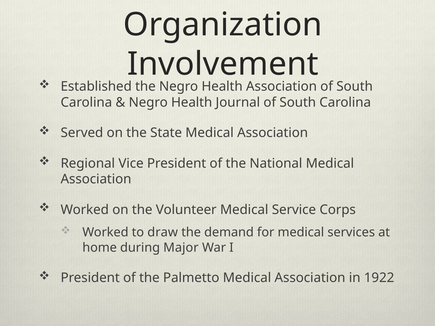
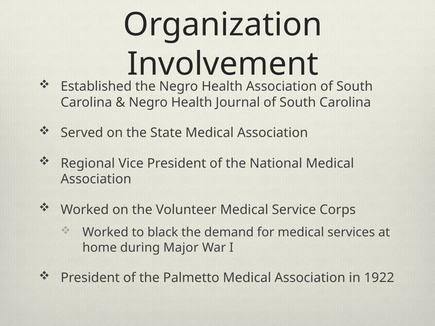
draw: draw -> black (163, 233)
